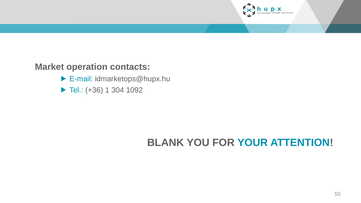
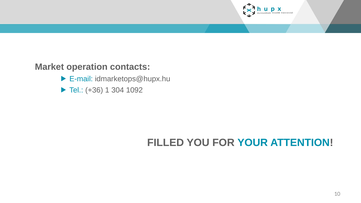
BLANK: BLANK -> FILLED (166, 143)
